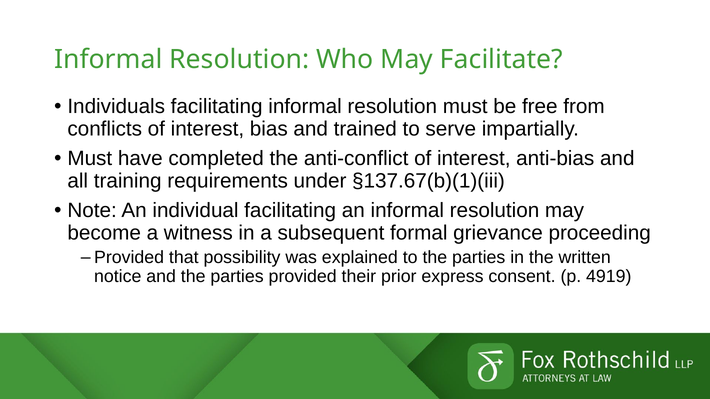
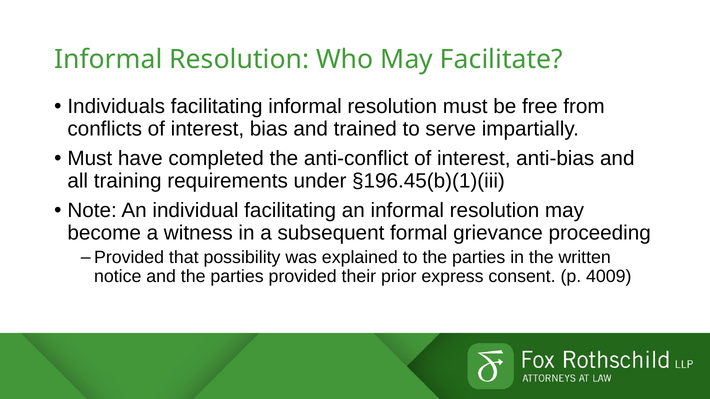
§137.67(b)(1)(iii: §137.67(b)(1)(iii -> §196.45(b)(1)(iii (428, 181)
4919: 4919 -> 4009 (609, 277)
